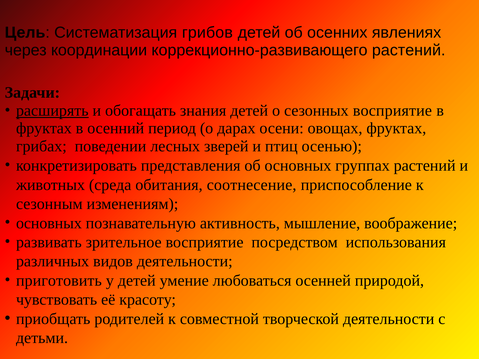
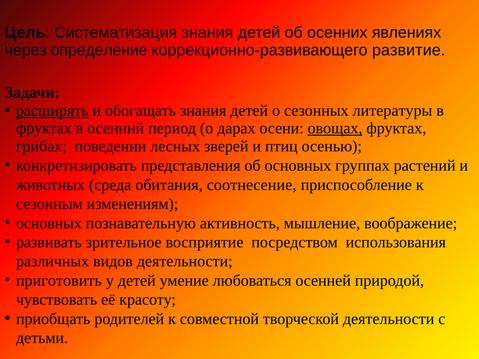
Систематизация грибов: грибов -> знания (207, 33)
координации: координации -> определение (99, 50)
коррекционно-развивающего растений: растений -> развитие (409, 50)
сезонных восприятие: восприятие -> литературы (392, 111)
овощах underline: none -> present (335, 128)
